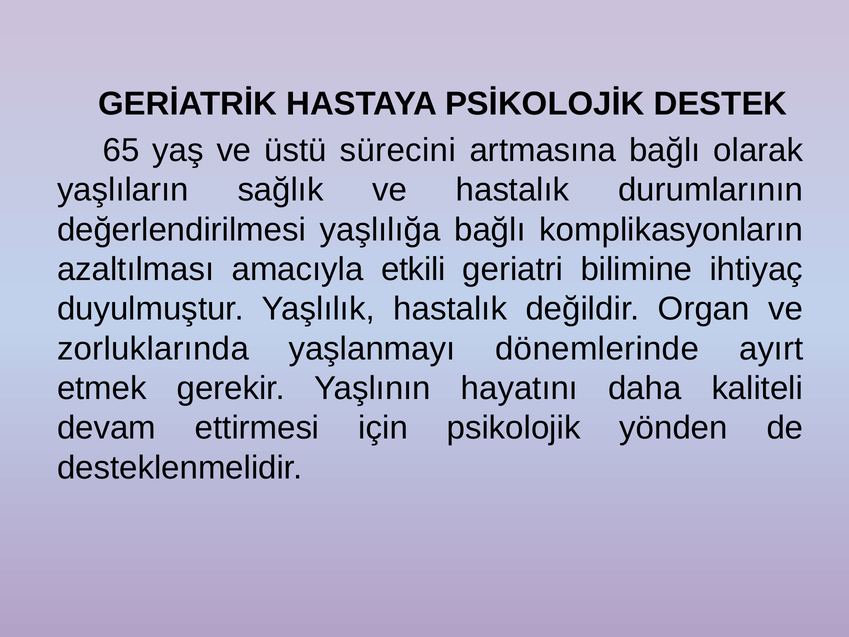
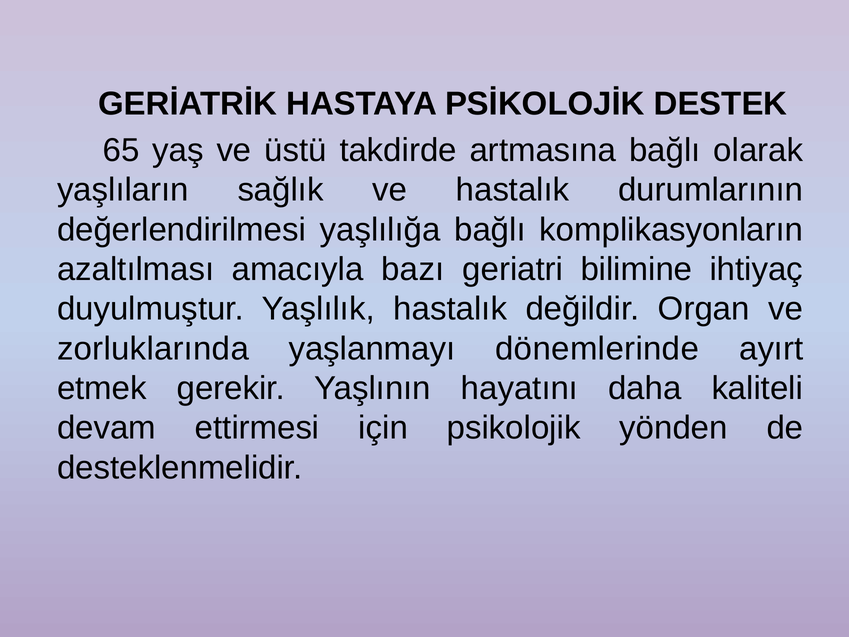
sürecini: sürecini -> takdirde (398, 150)
etkili: etkili -> bazı (413, 269)
